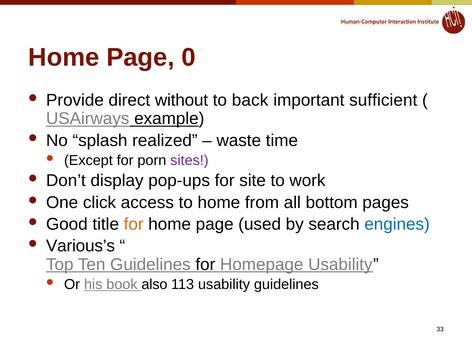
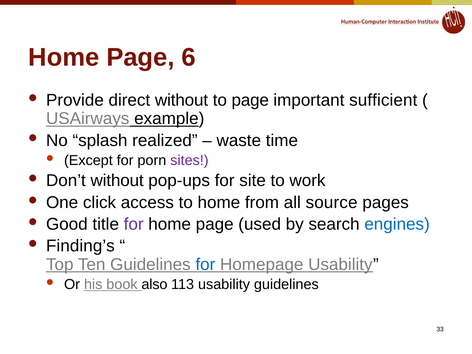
0: 0 -> 6 (189, 57)
to back: back -> page (250, 100)
Don’t display: display -> without (117, 181)
bottom: bottom -> source (332, 202)
for colour: orange -> purple (134, 224)
Various’s: Various’s -> Finding’s (80, 246)
for colour: black -> blue (205, 264)
